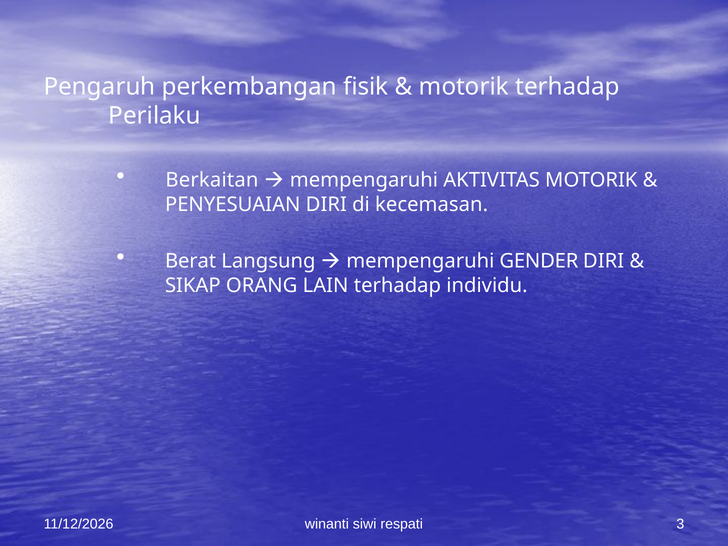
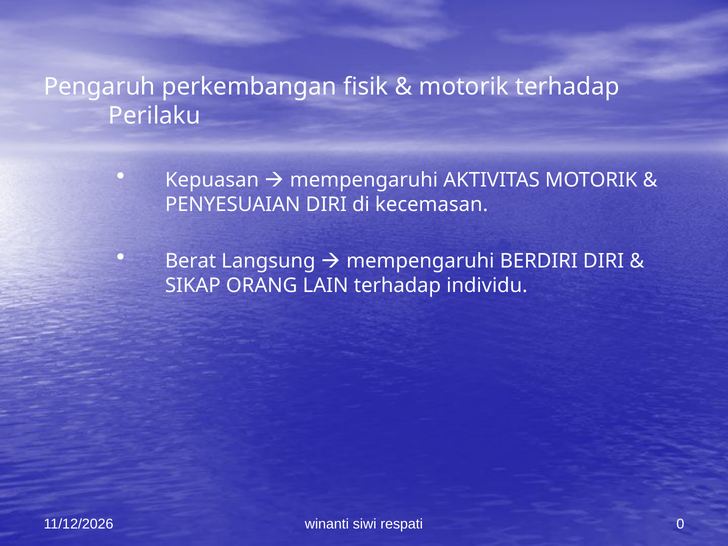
Berkaitan: Berkaitan -> Kepuasan (212, 180)
GENDER: GENDER -> BERDIRI (539, 261)
3: 3 -> 0 (680, 524)
